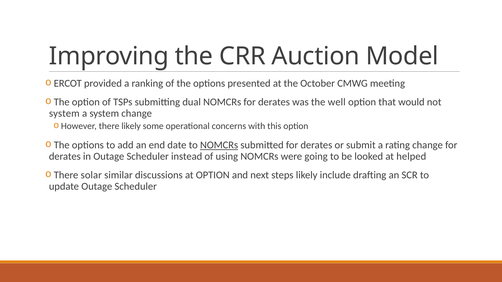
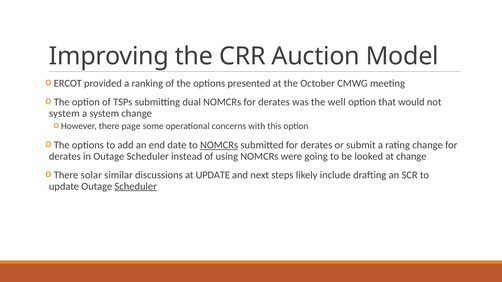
there likely: likely -> page (131, 126)
at helped: helped -> change (411, 157)
at OPTION: OPTION -> UPDATE (213, 175)
Scheduler underline: none -> present (136, 187)
